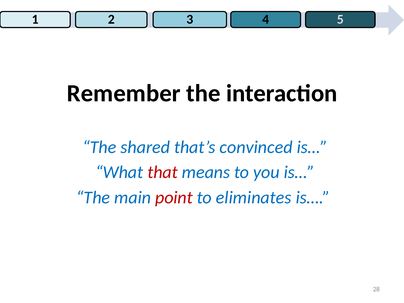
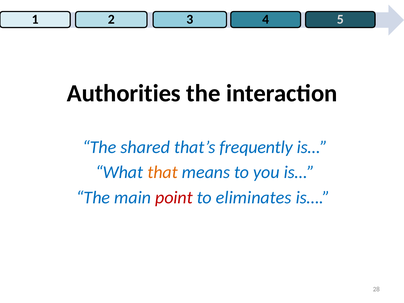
Remember: Remember -> Authorities (124, 93)
convinced: convinced -> frequently (256, 147)
that colour: red -> orange (163, 172)
